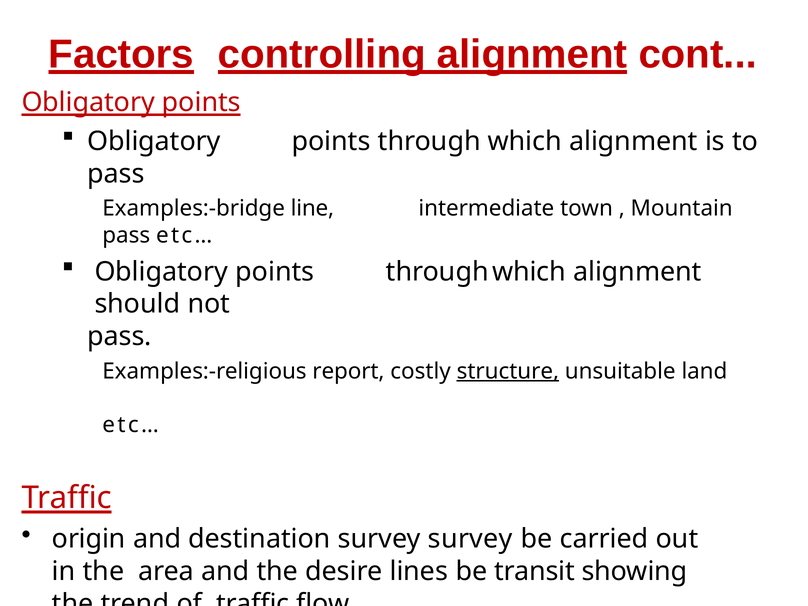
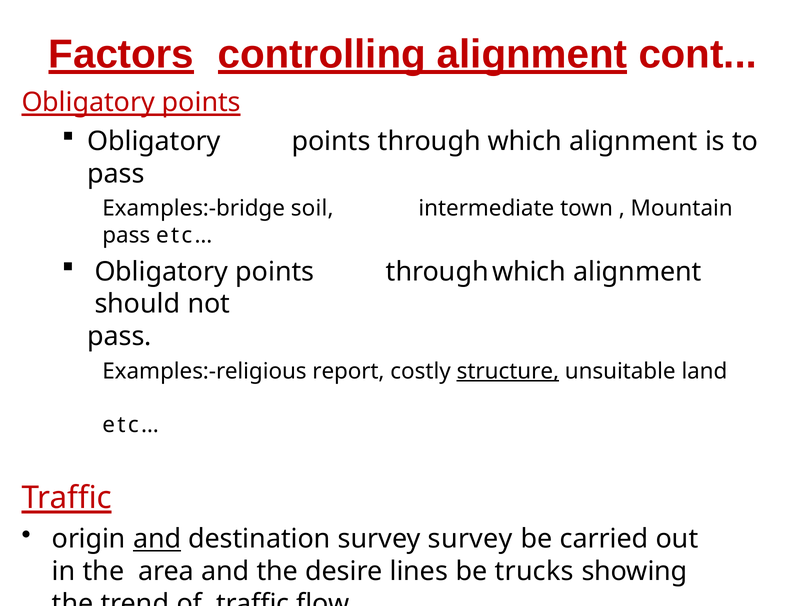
line: line -> soil (312, 208)
and underline: none -> present (157, 539)
transit: transit -> trucks (534, 571)
